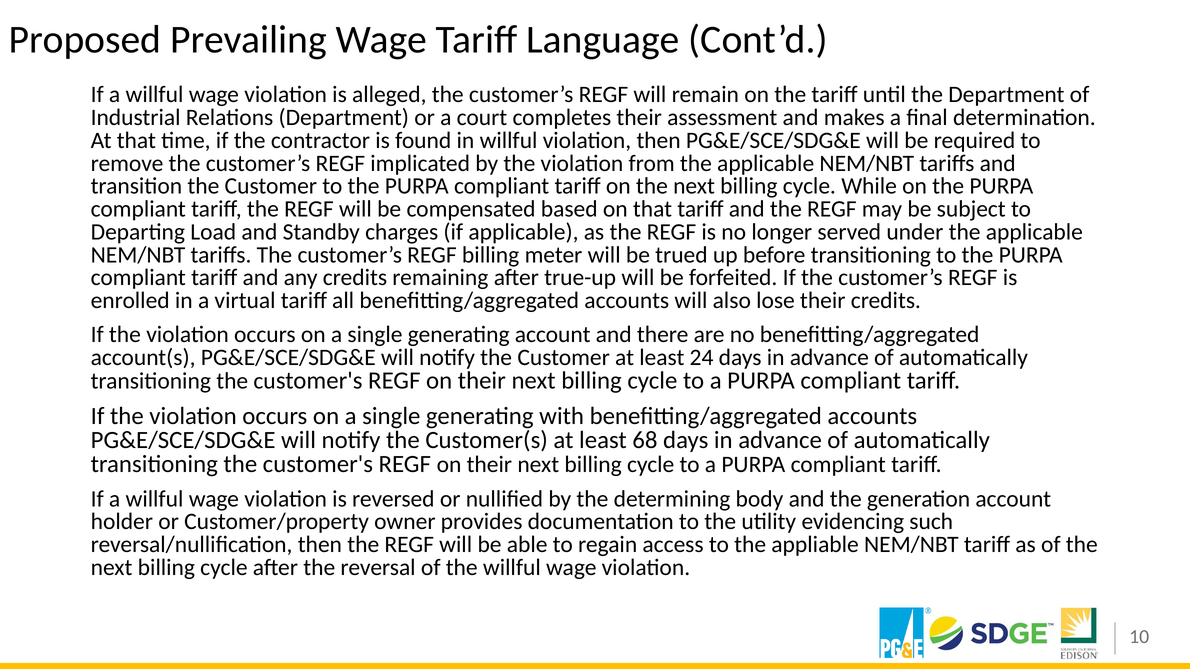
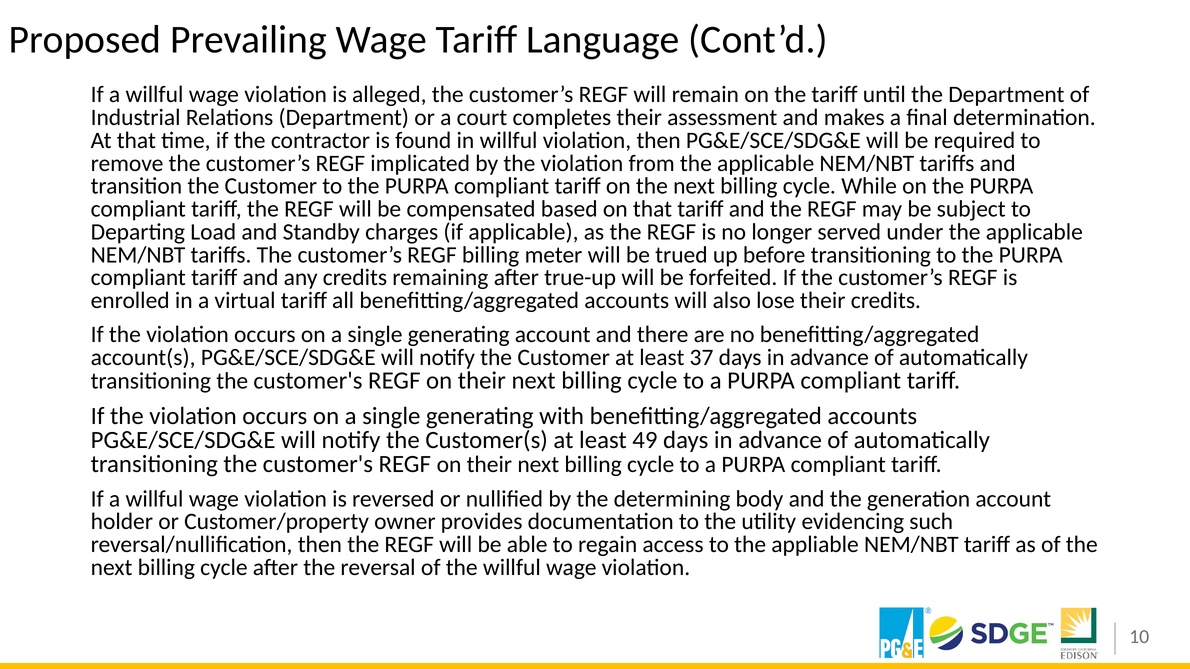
24: 24 -> 37 (702, 358)
68: 68 -> 49 (645, 440)
